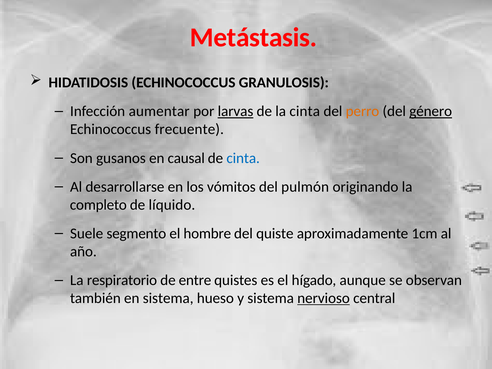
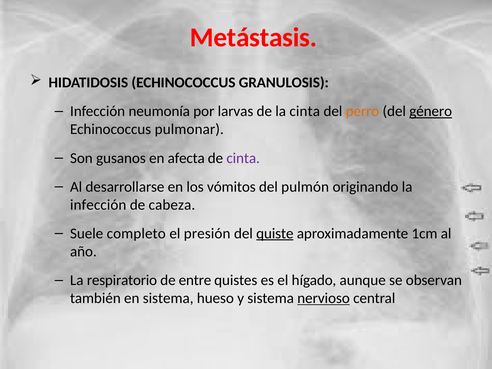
aumentar: aumentar -> neumonía (159, 111)
larvas underline: present -> none (235, 111)
frecuente: frecuente -> pulmonar (189, 129)
causal: causal -> afecta (186, 158)
cinta colour: blue -> purple (243, 158)
completo: completo -> infección (98, 205)
líquido: líquido -> cabeza (172, 205)
segmento: segmento -> completo (136, 233)
hombre: hombre -> presión (207, 233)
quiste underline: none -> present (275, 233)
